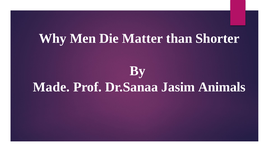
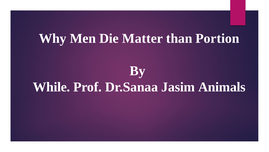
Shorter: Shorter -> Portion (217, 38)
Made: Made -> While (51, 87)
